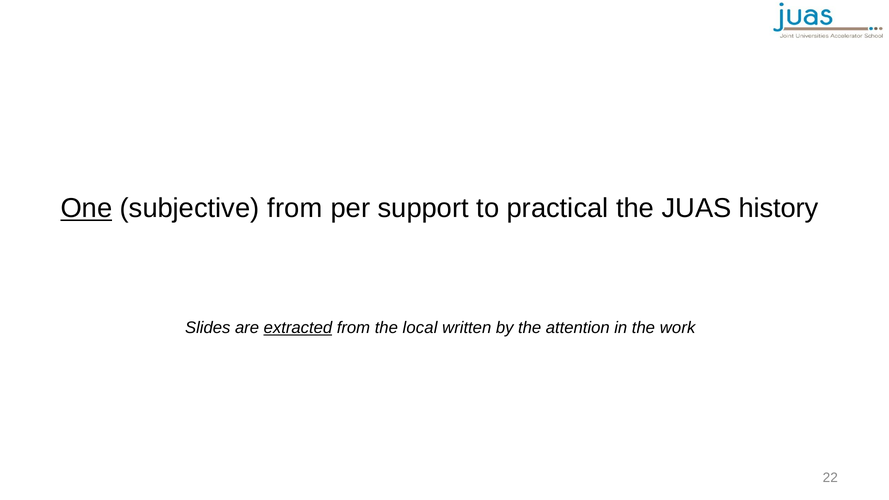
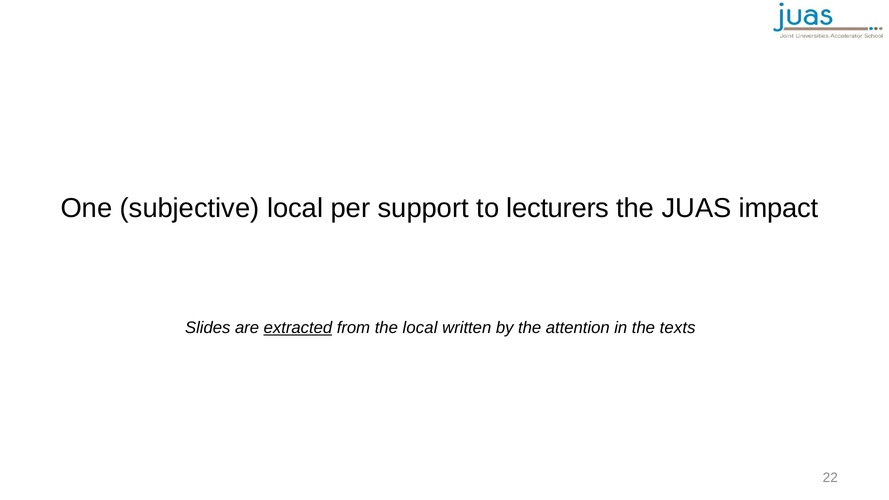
One underline: present -> none (86, 208)
subjective from: from -> local (295, 208)
practical: practical -> lecturers (558, 208)
history: history -> impact (779, 208)
work: work -> texts (678, 328)
